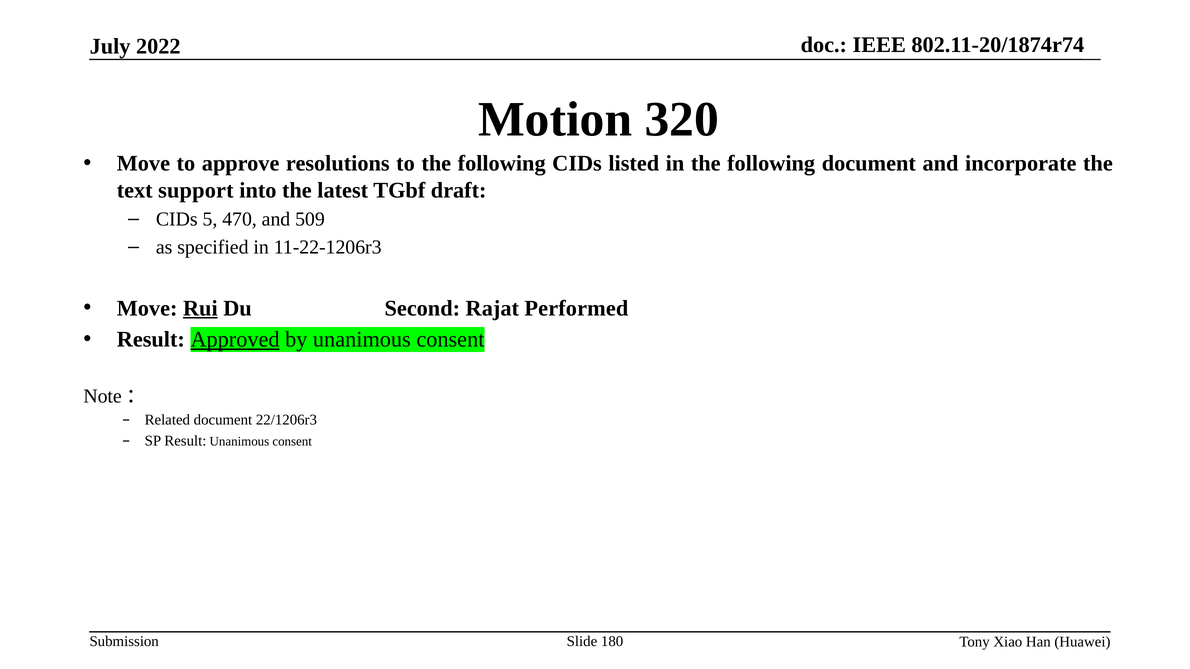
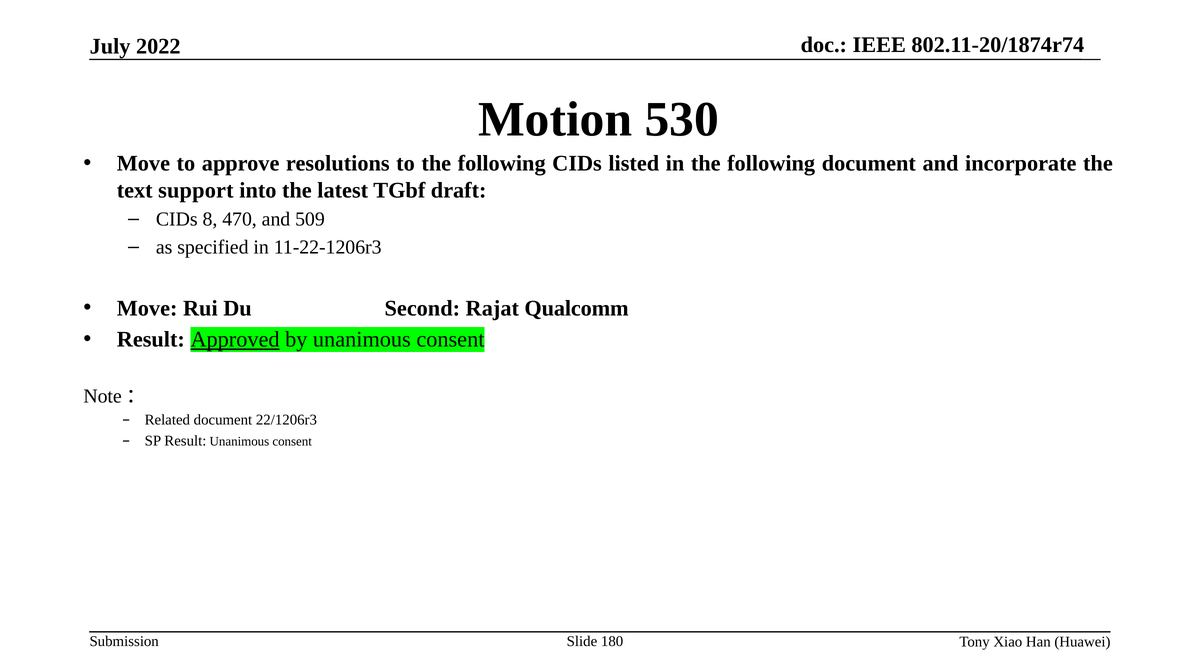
320: 320 -> 530 (682, 119)
5: 5 -> 8 (210, 220)
Rui underline: present -> none (200, 308)
Performed: Performed -> Qualcomm (577, 308)
